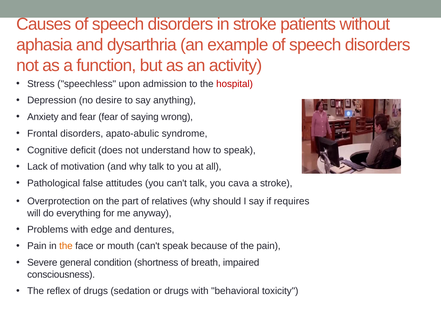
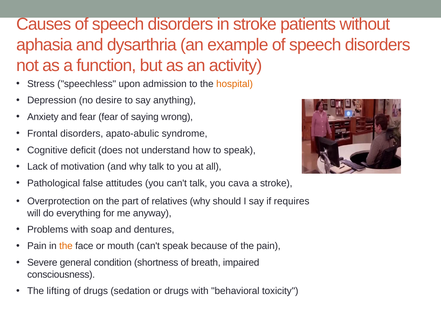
hospital colour: red -> orange (235, 84)
edge: edge -> soap (102, 229)
reflex: reflex -> lifting (58, 291)
